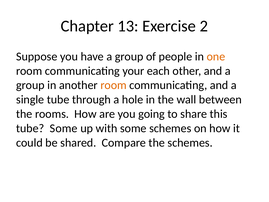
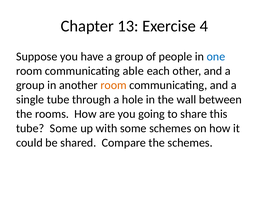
2: 2 -> 4 (204, 26)
one colour: orange -> blue (216, 56)
your: your -> able (133, 71)
